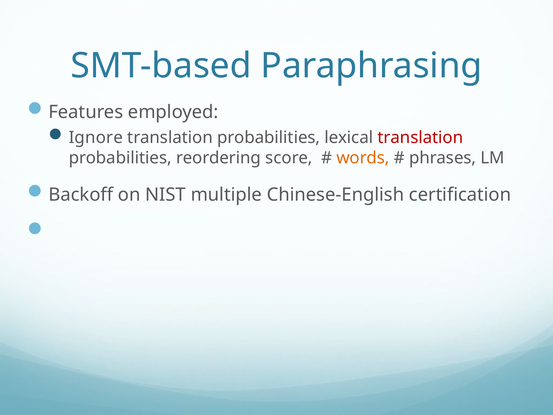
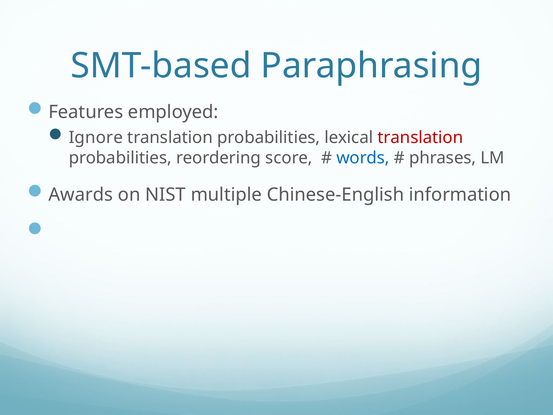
words colour: orange -> blue (363, 158)
Backoff: Backoff -> Awards (81, 195)
certification: certification -> information (460, 195)
